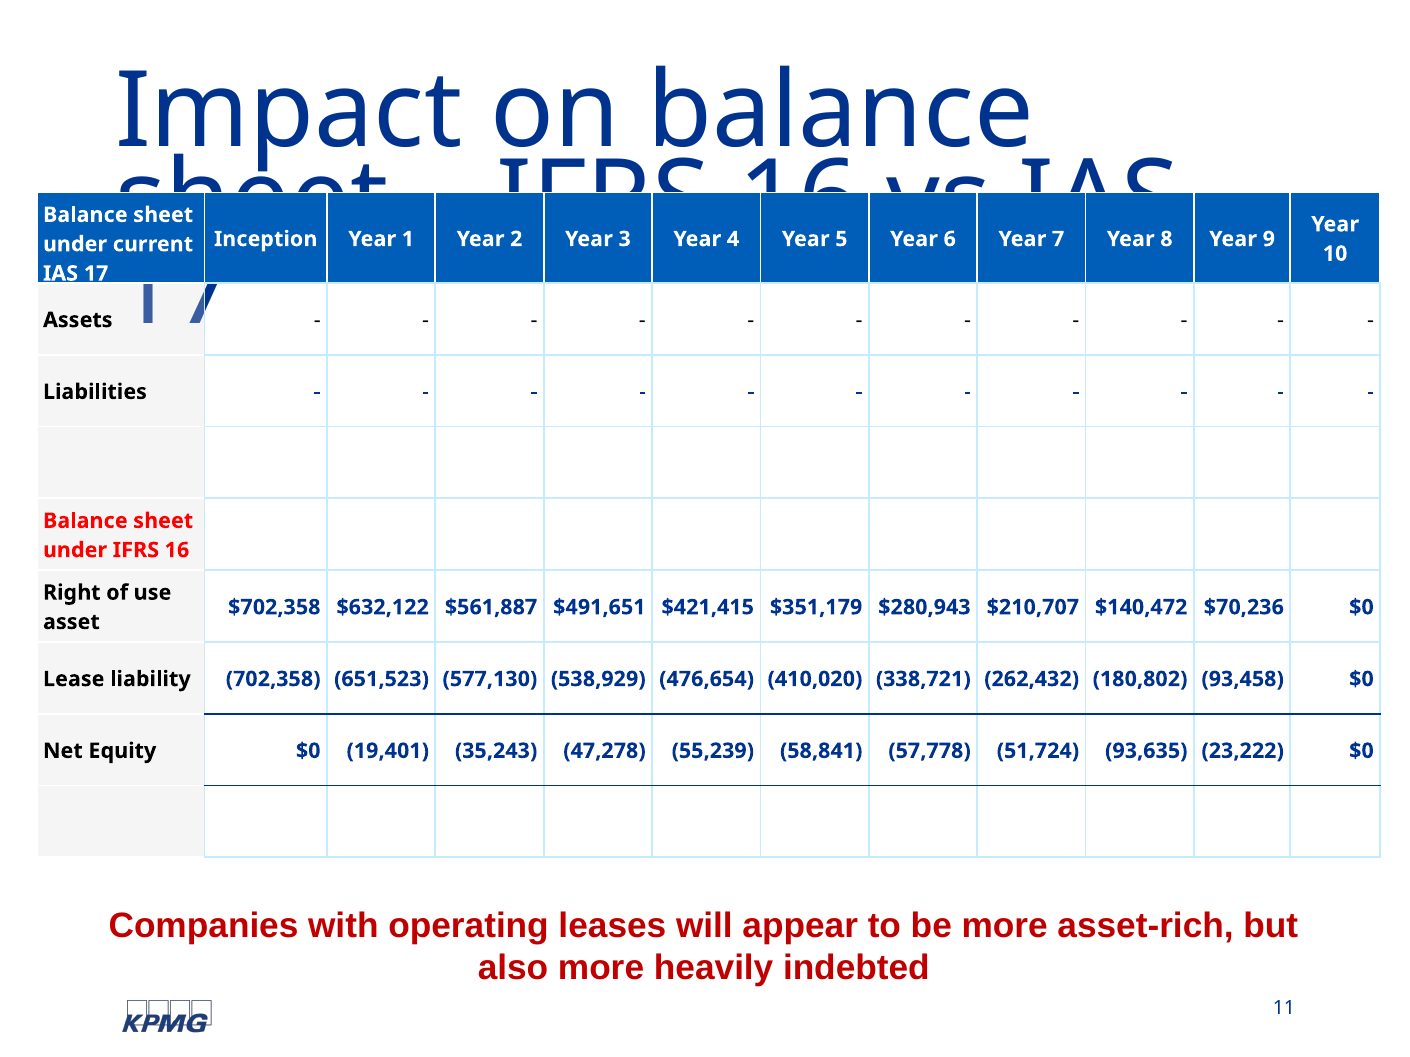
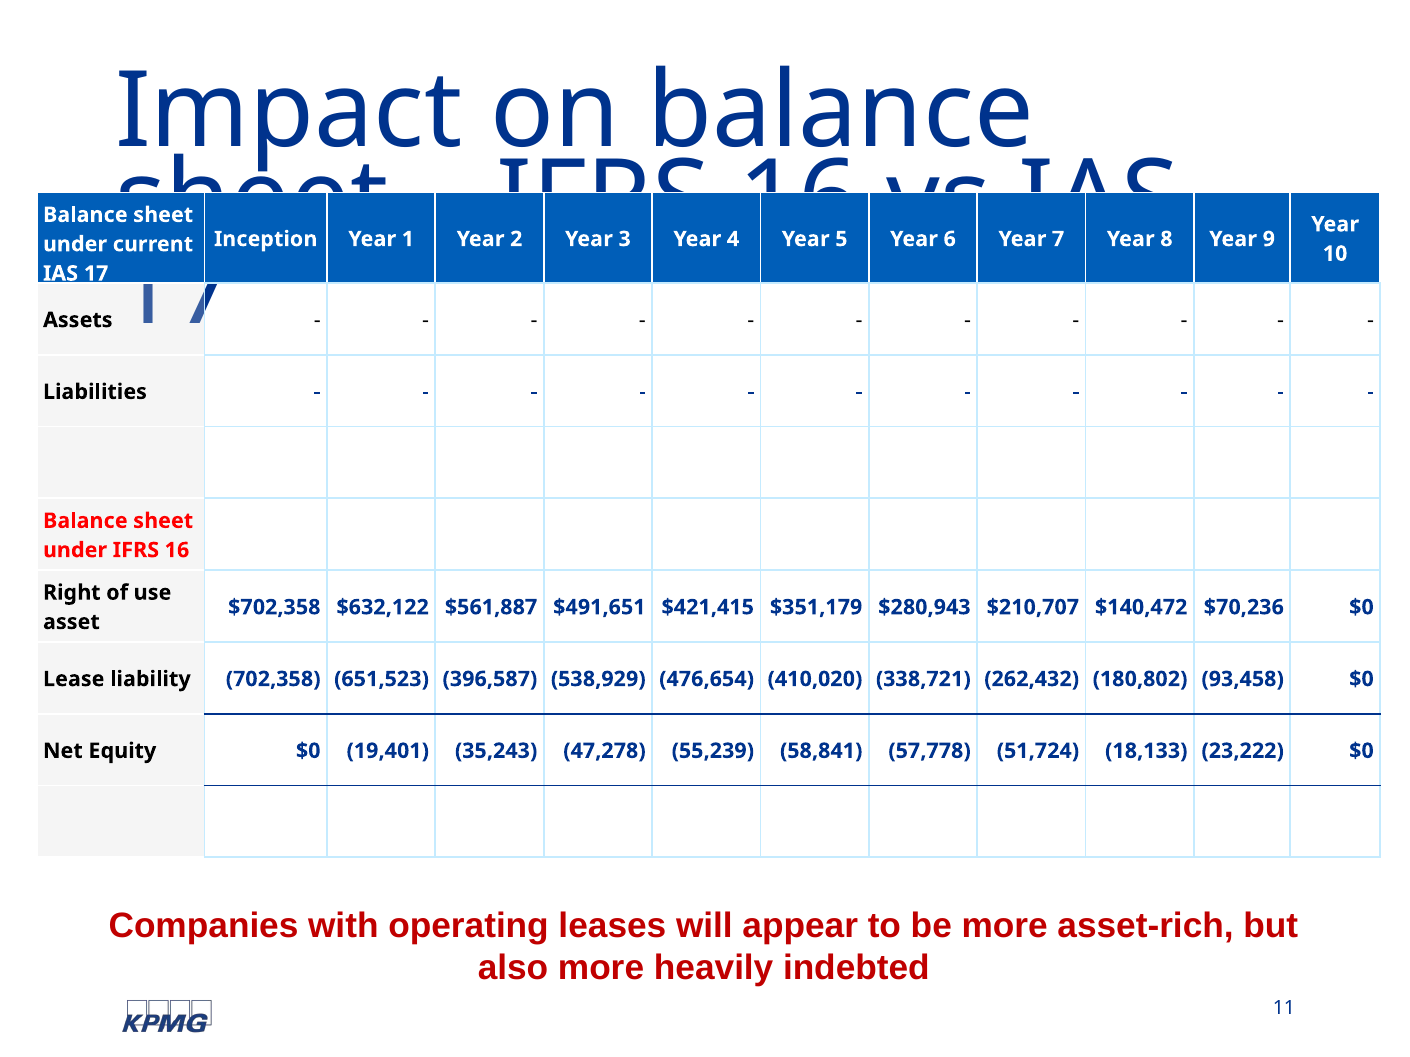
577,130: 577,130 -> 396,587 (490, 679)
93,635: 93,635 -> 18,133 (1146, 751)
